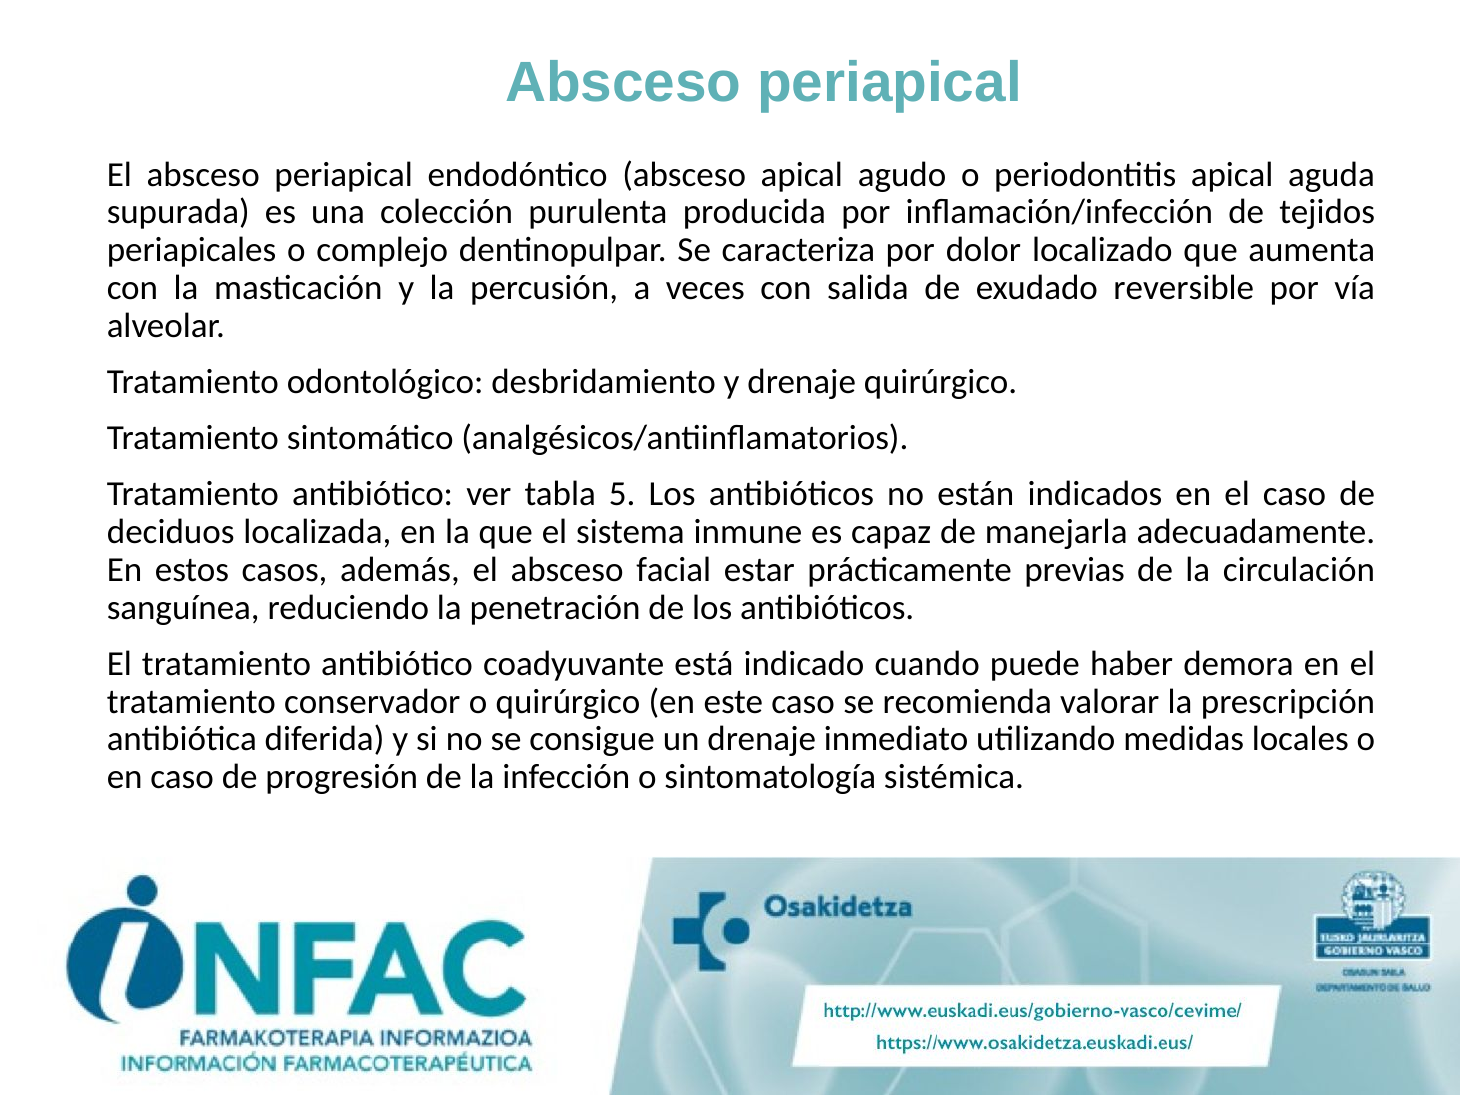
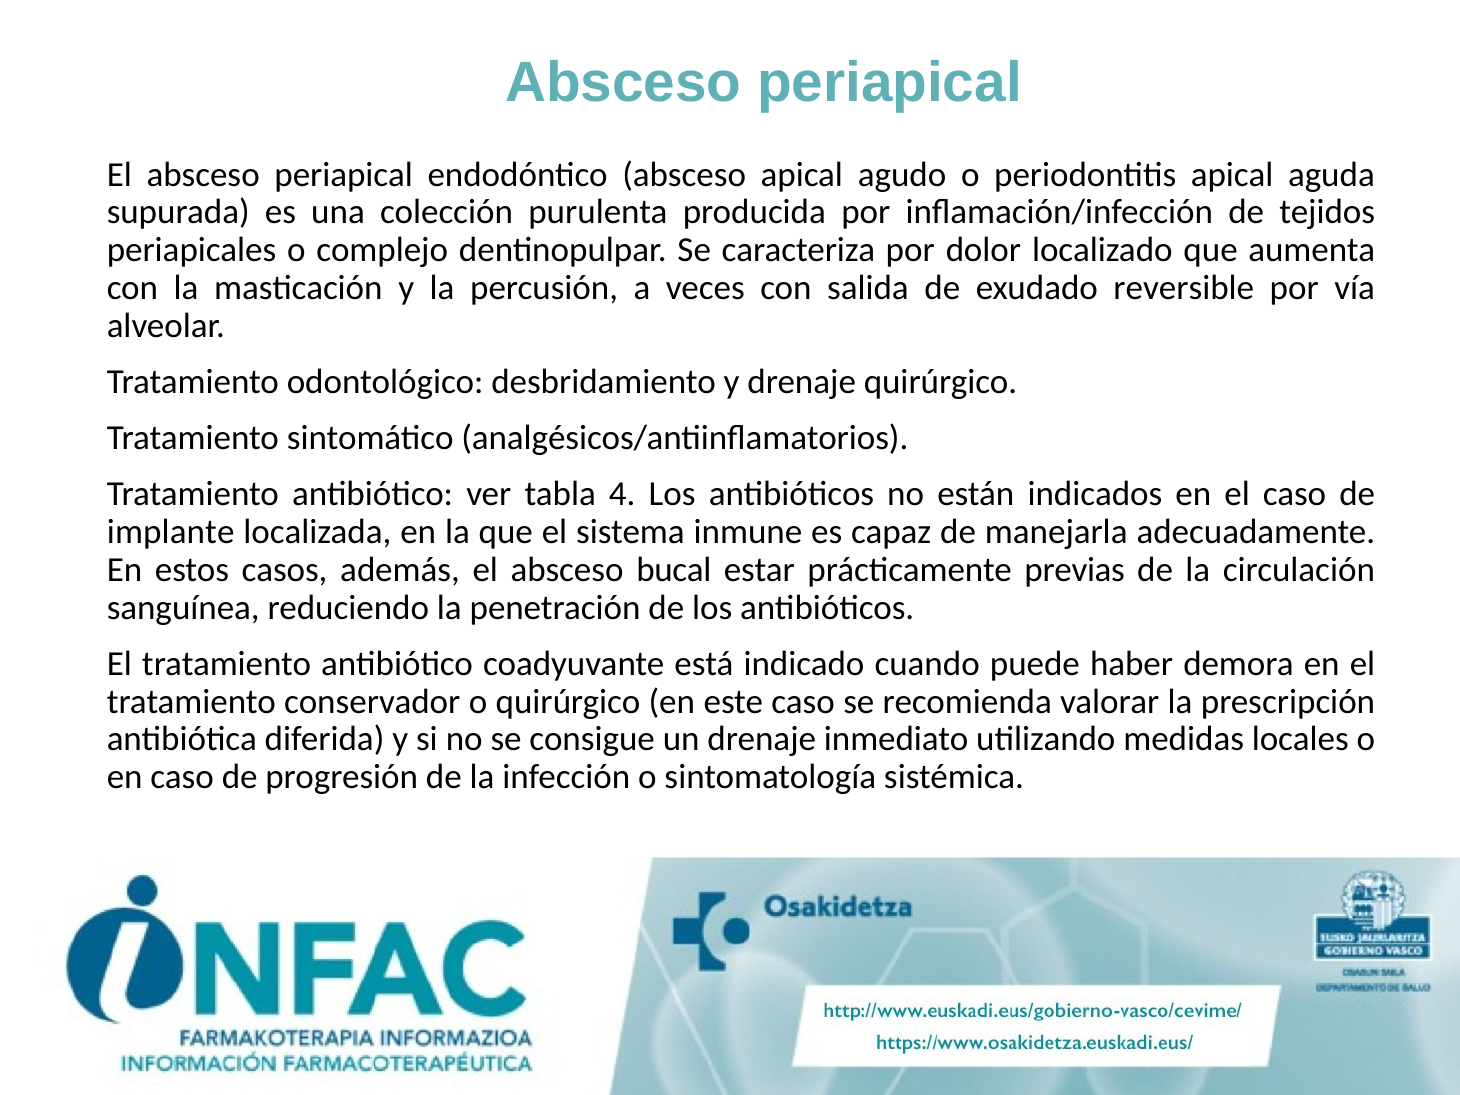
5: 5 -> 4 (622, 494)
deciduos: deciduos -> implante (171, 532)
facial: facial -> bucal (674, 570)
